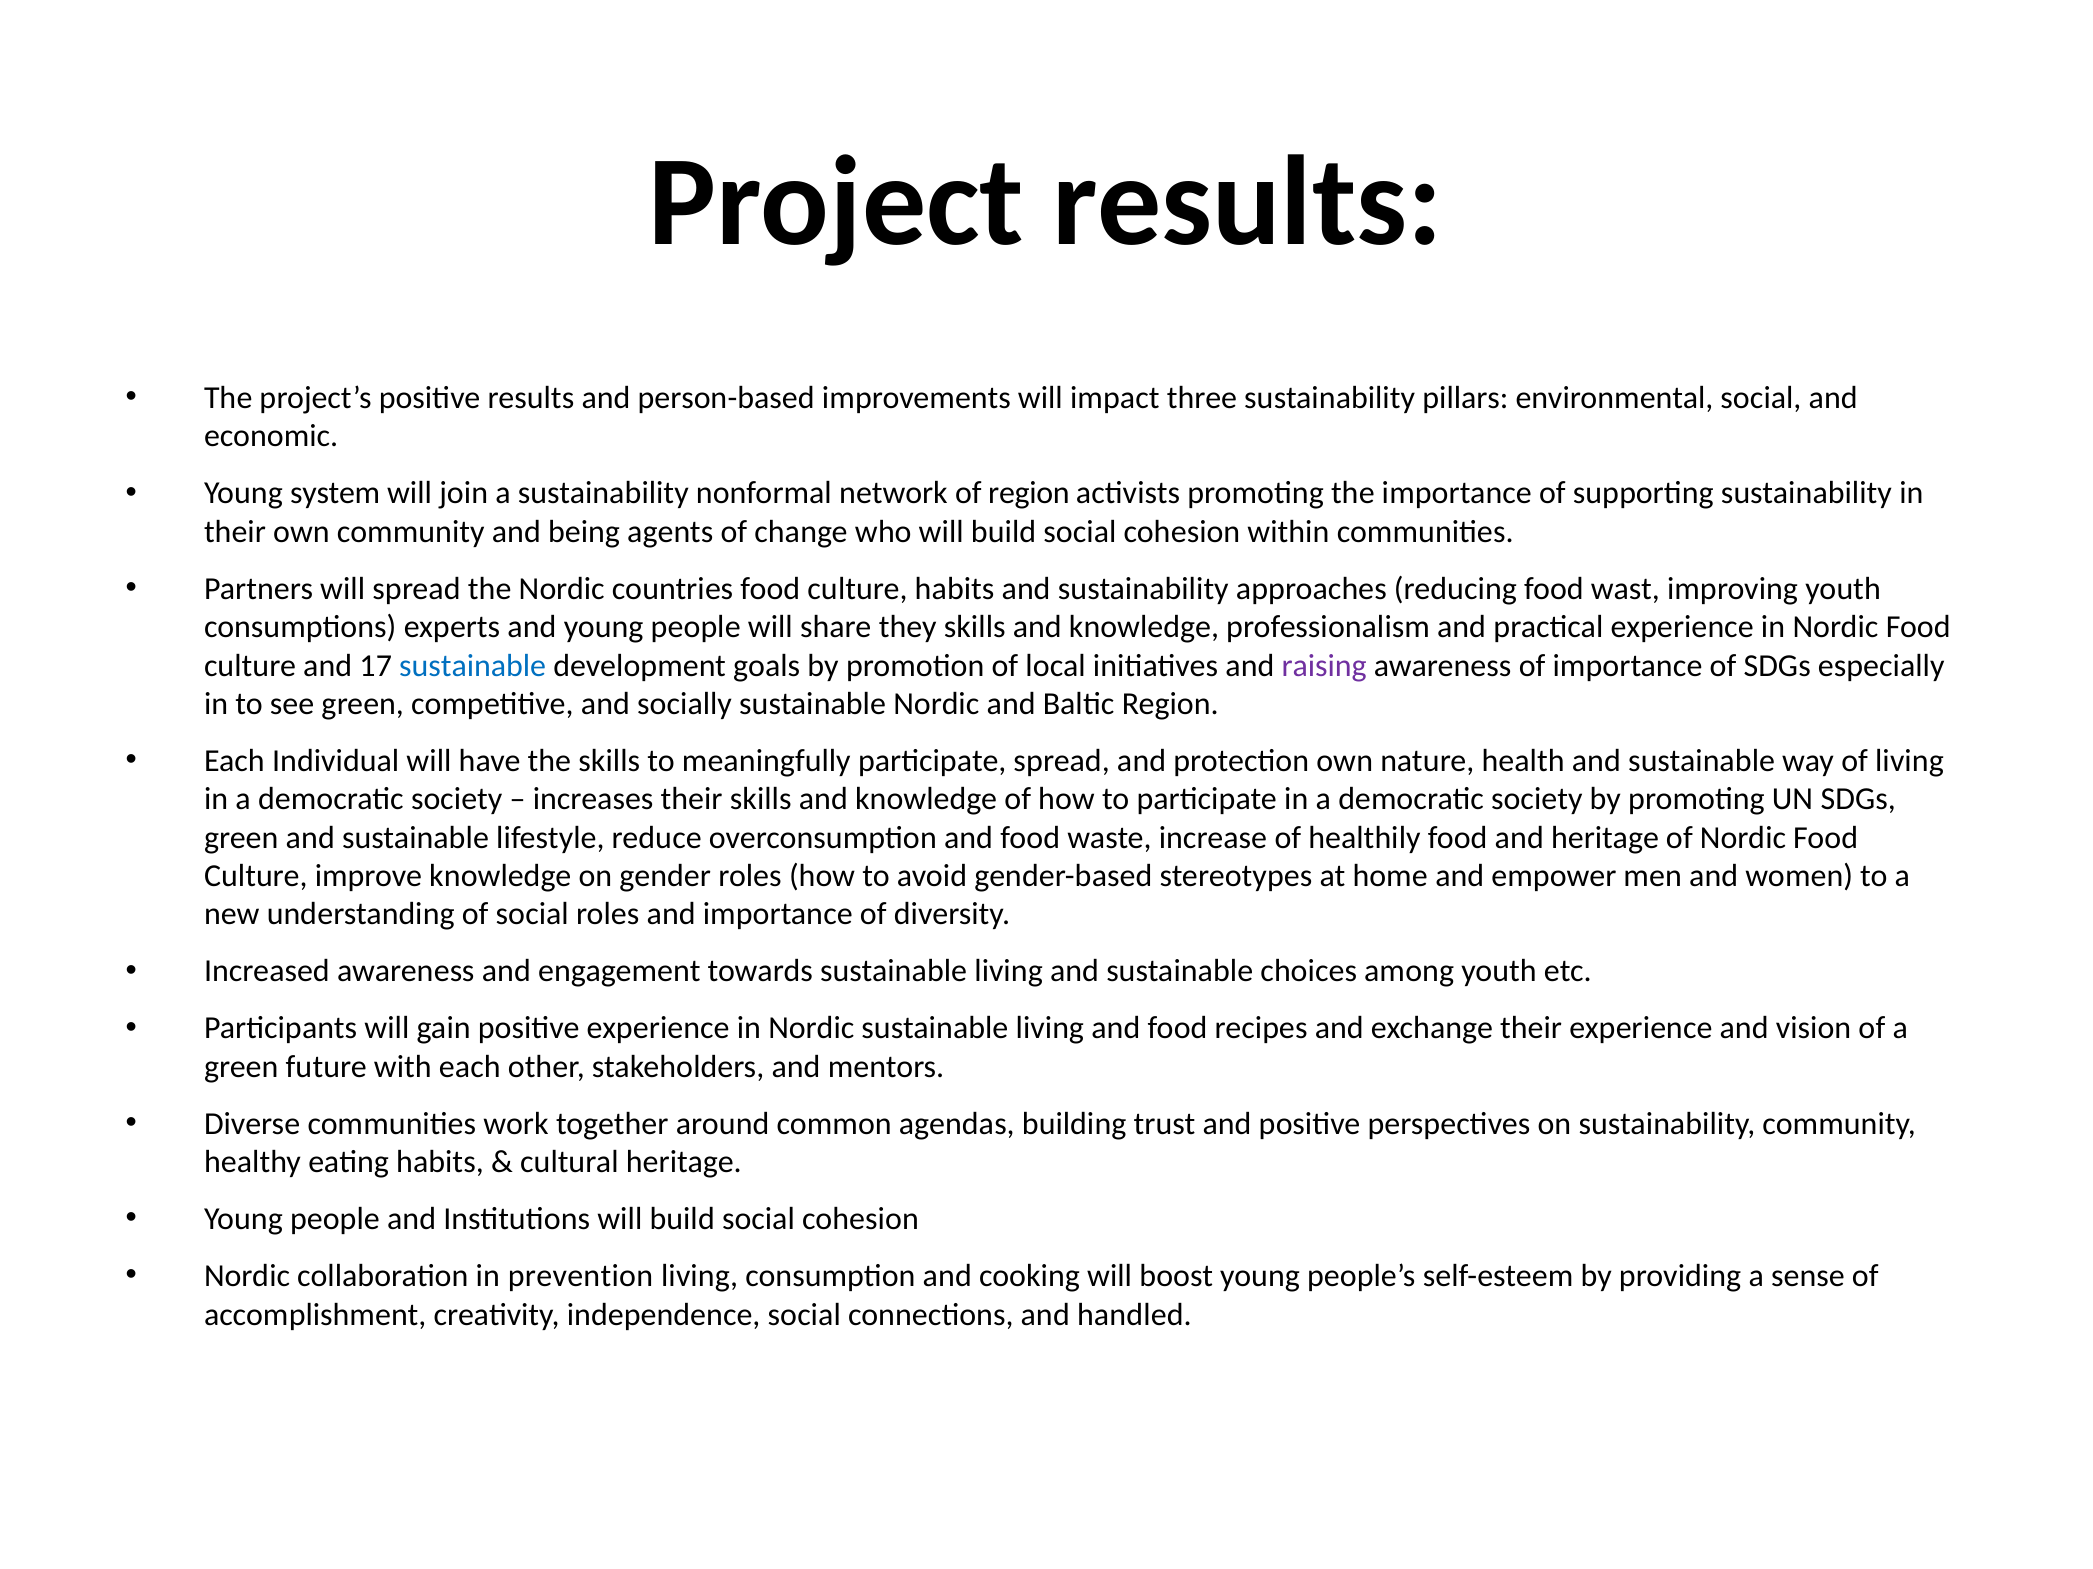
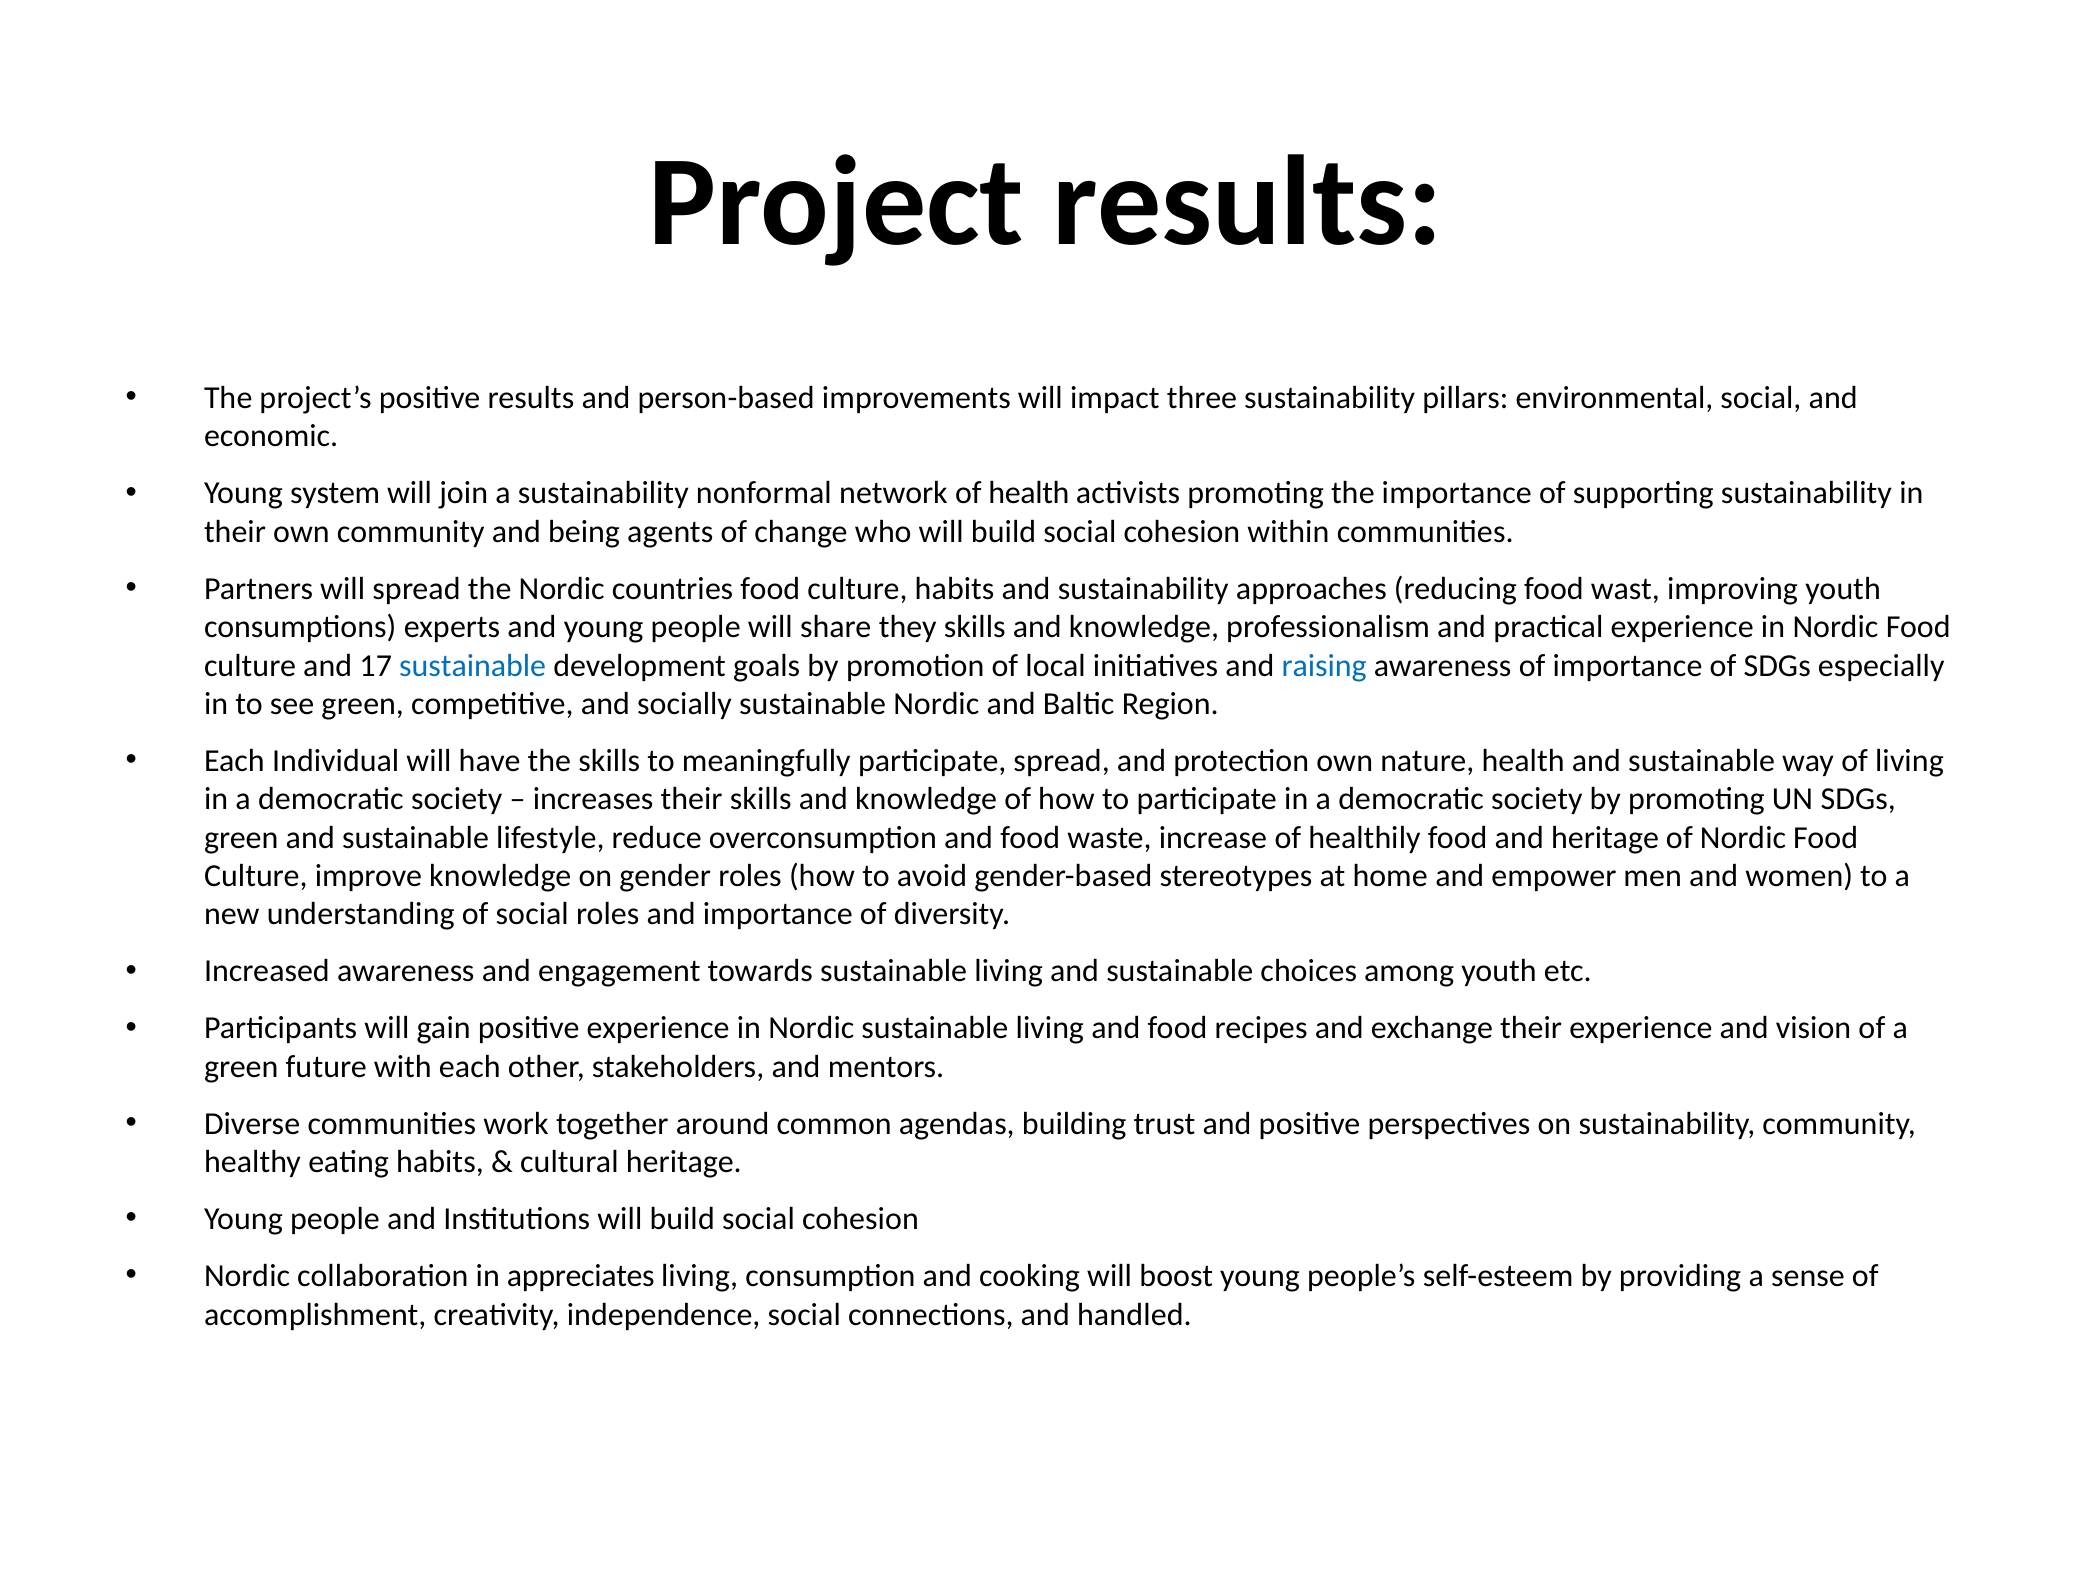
of region: region -> health (1029, 494)
raising colour: purple -> blue (1324, 666)
prevention: prevention -> appreciates (581, 1277)
